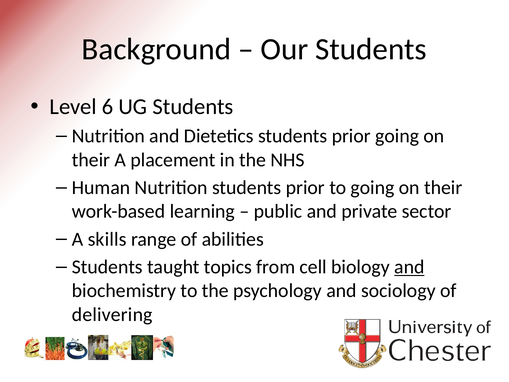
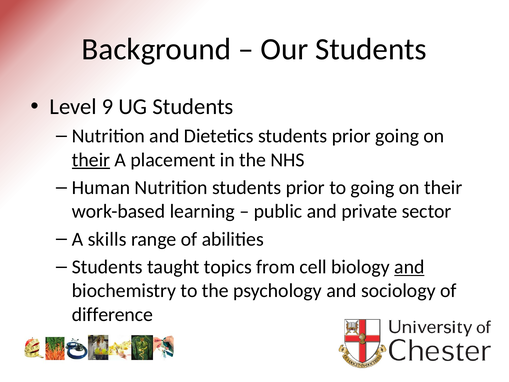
6: 6 -> 9 (108, 107)
their underline: none -> present (91, 160)
delivering: delivering -> difference (112, 314)
